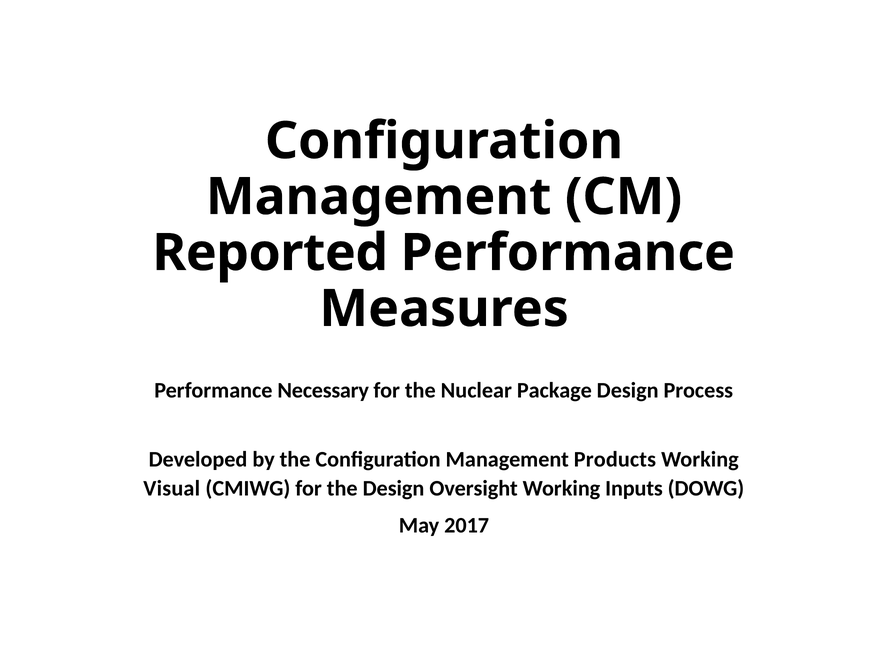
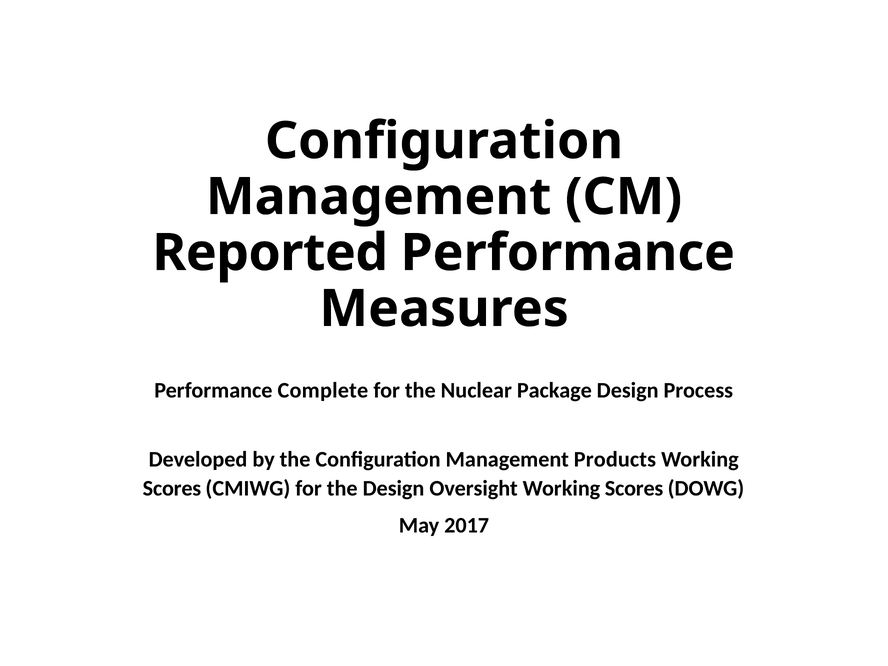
Necessary: Necessary -> Complete (323, 390)
Visual: Visual -> Scores (172, 488)
Oversight Working Inputs: Inputs -> Scores (634, 488)
